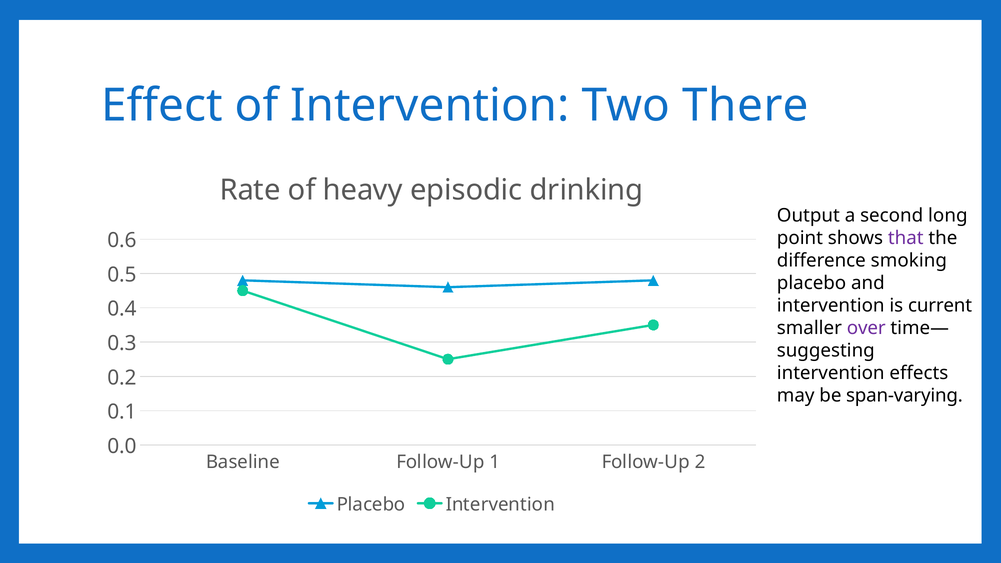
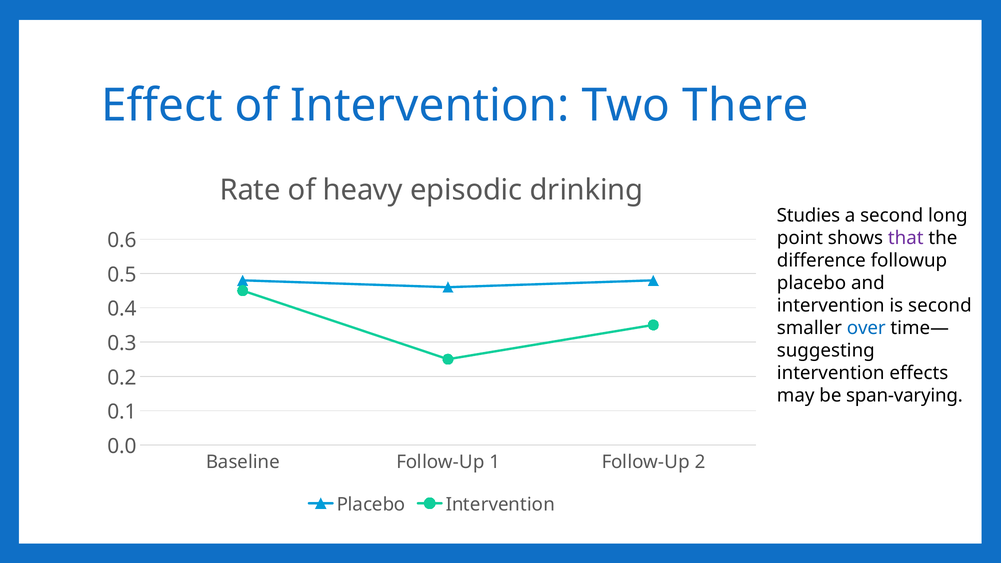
Output: Output -> Studies (808, 216)
smoking: smoking -> followup (909, 261)
is current: current -> second (940, 306)
over colour: purple -> blue (866, 328)
